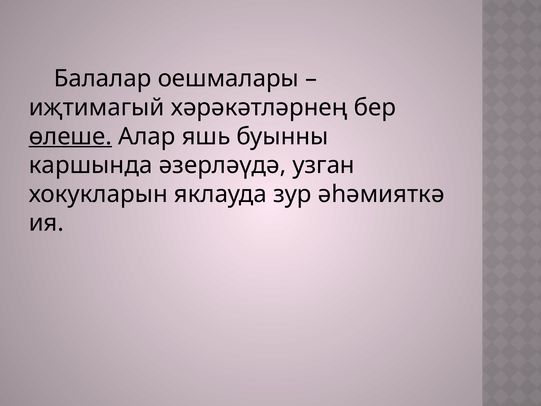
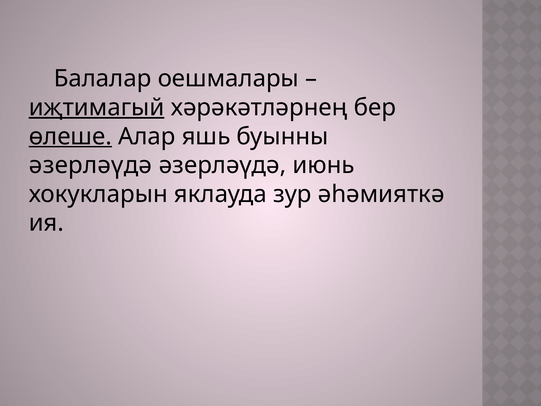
иҗтимагый underline: none -> present (97, 107)
каршында: каршында -> әзерләүдә (91, 165)
узган: узган -> июнь (324, 165)
